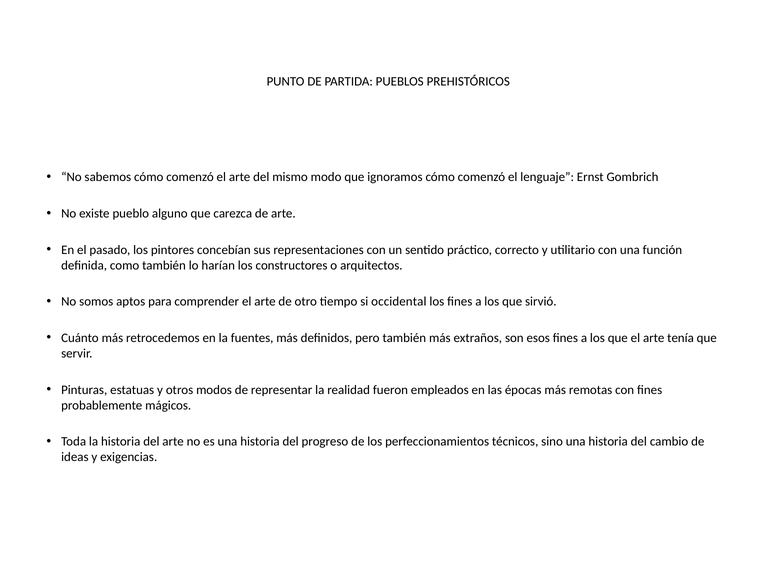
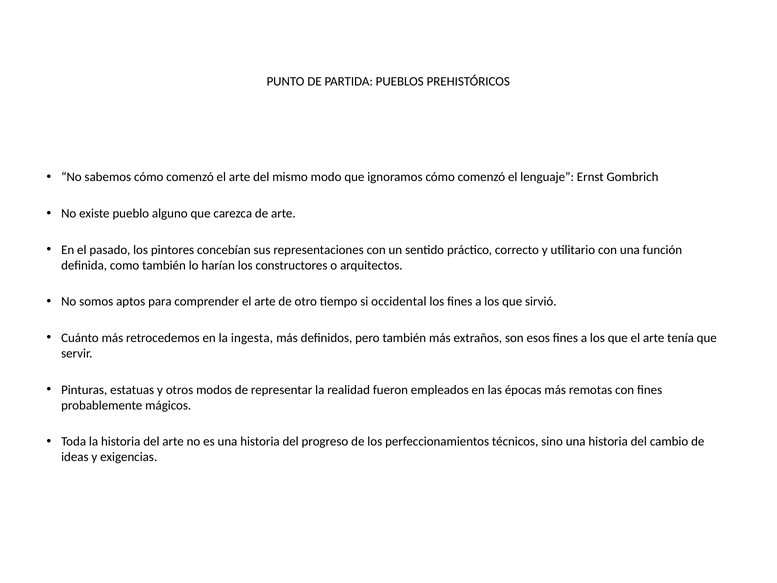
fuentes: fuentes -> ingesta (252, 338)
